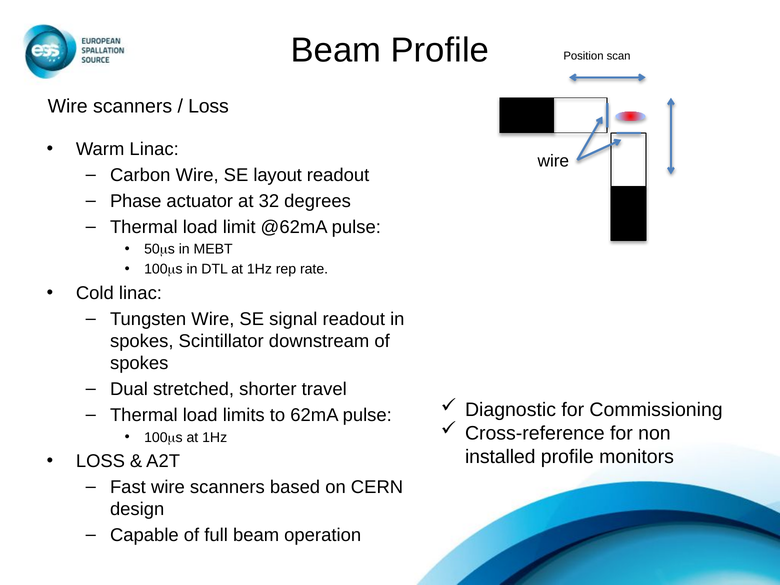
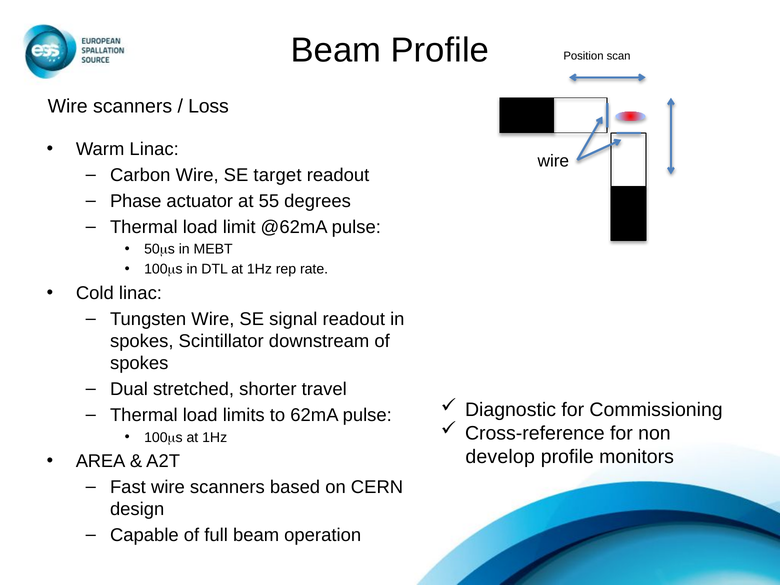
layout: layout -> target (277, 175)
32: 32 -> 55 (269, 201)
installed: installed -> develop (500, 457)
LOSS: LOSS -> AREA (101, 461)
